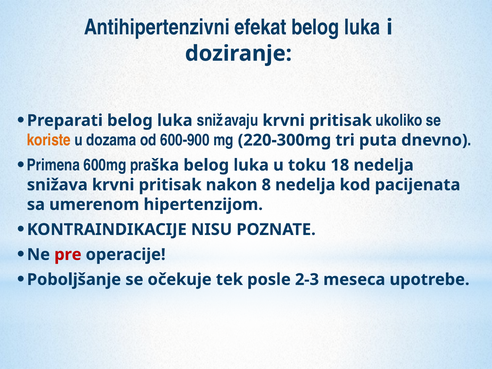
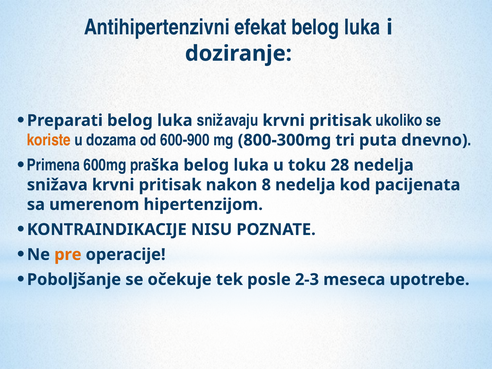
220-300mg: 220-300mg -> 800-300mg (284, 140)
18: 18 -> 28 (340, 165)
pre colour: red -> orange (68, 255)
